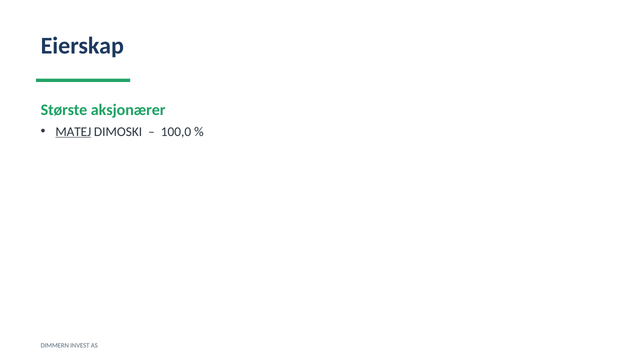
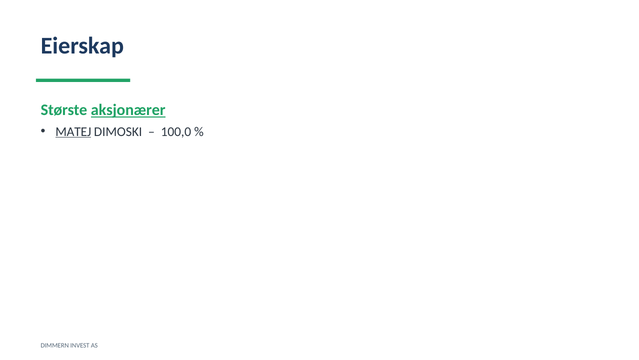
aksjonærer underline: none -> present (128, 110)
